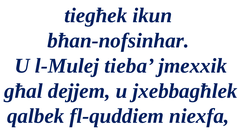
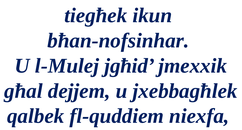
tieba: tieba -> jgħid (130, 66)
